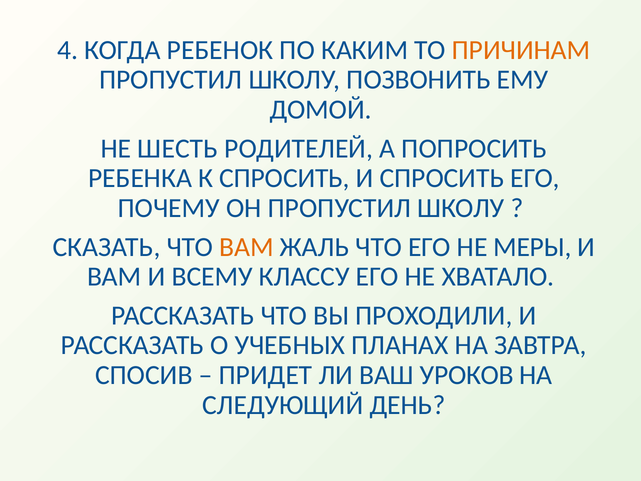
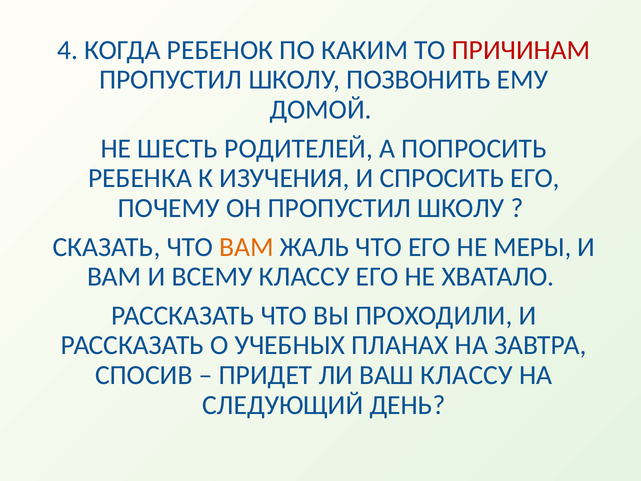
ПРИЧИНАМ colour: orange -> red (521, 50)
К СПРОСИТЬ: СПРОСИТЬ -> ИЗУЧЕНИЯ (284, 178)
ВАШ УРОКОВ: УРОКОВ -> КЛАССУ (467, 375)
